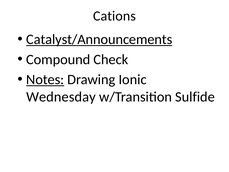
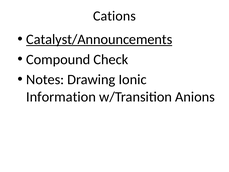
Notes underline: present -> none (45, 79)
Wednesday: Wednesday -> Information (61, 97)
Sulfide: Sulfide -> Anions (195, 97)
